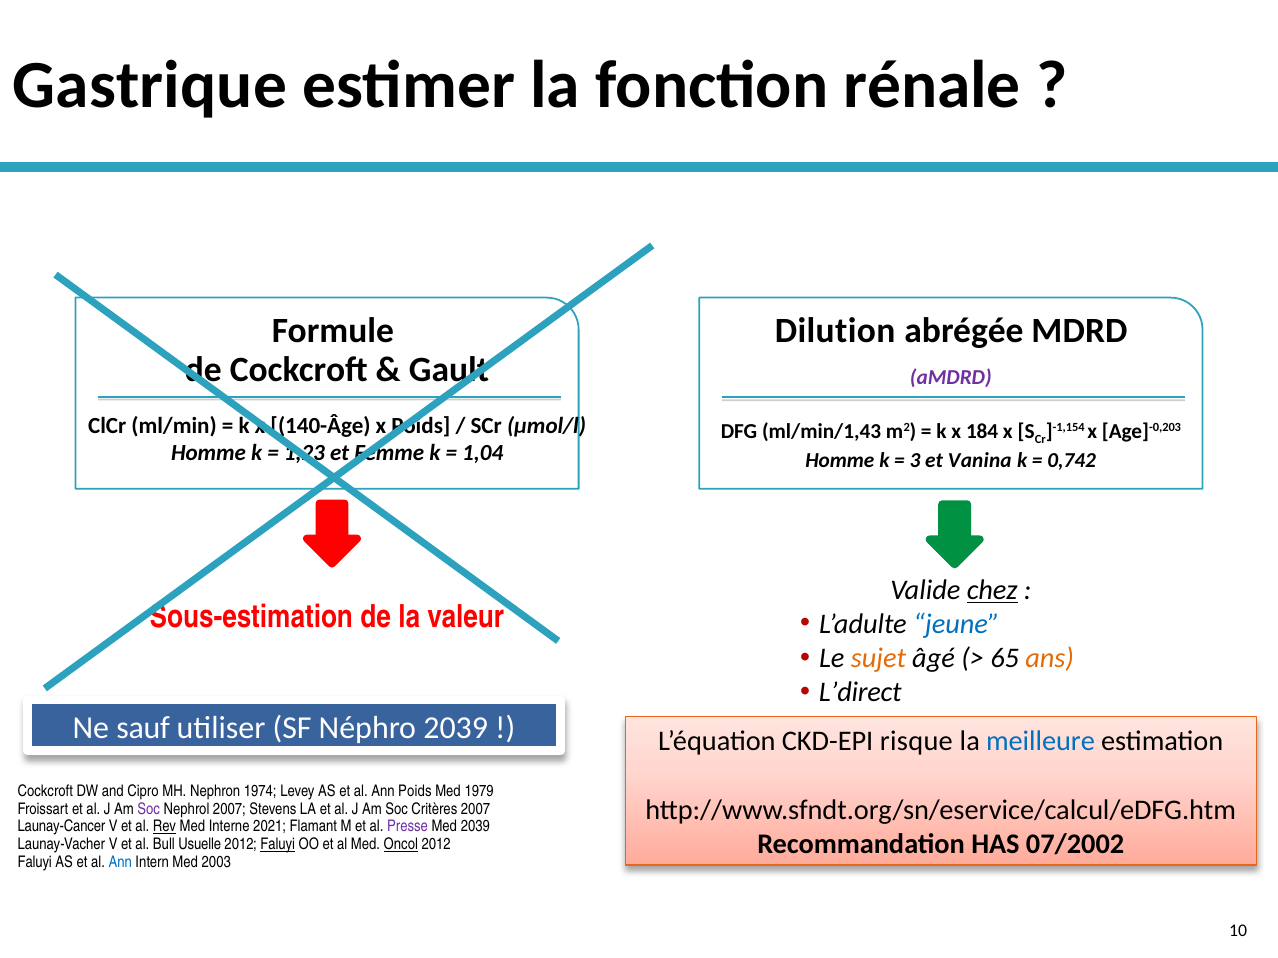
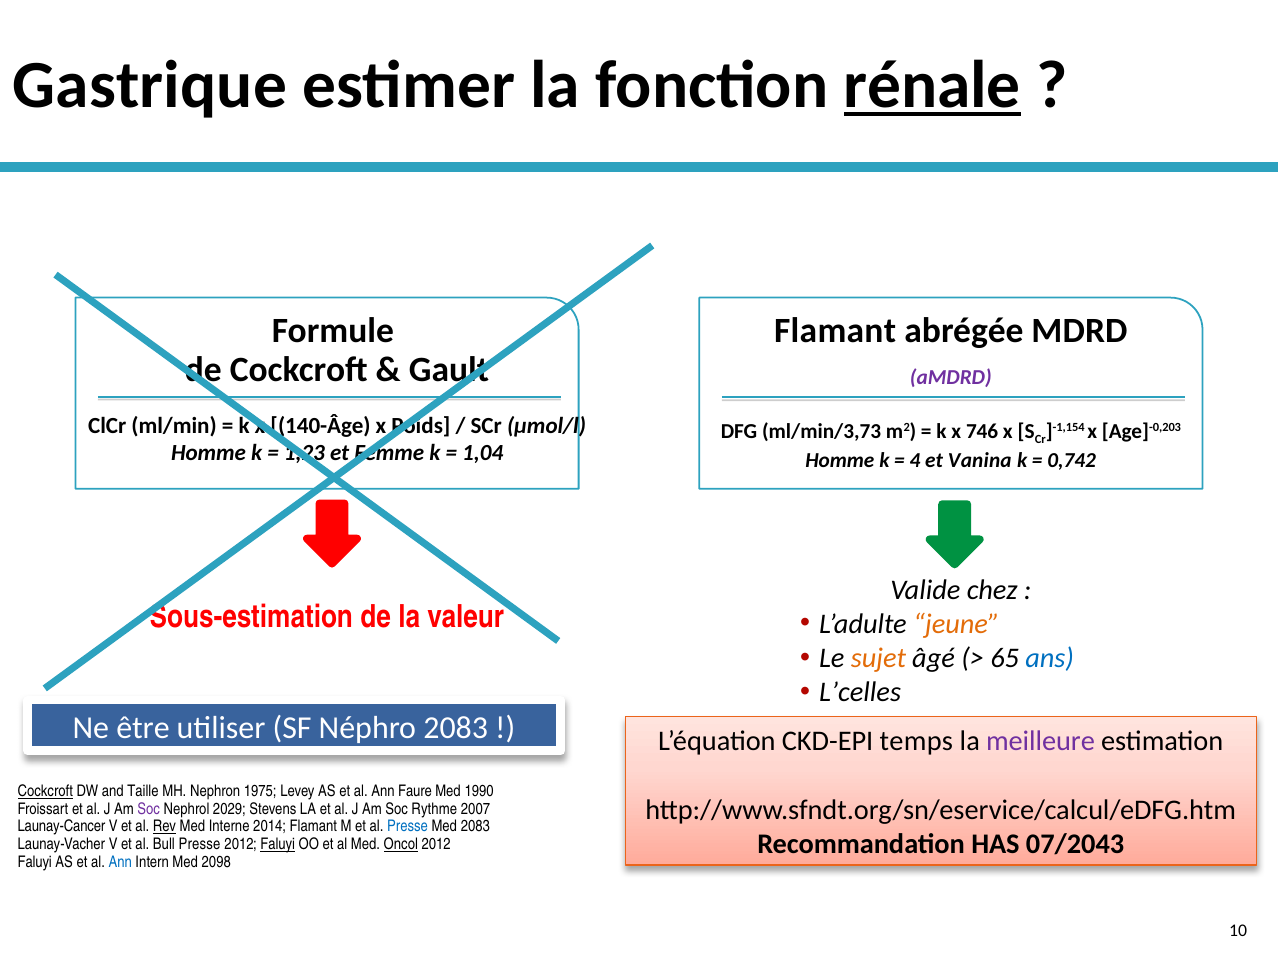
rénale underline: none -> present (932, 85)
Dilution: Dilution -> Flamant (835, 331)
ml/min/1,43: ml/min/1,43 -> ml/min/3,73 (822, 432)
184: 184 -> 746 (982, 432)
3: 3 -> 4 (915, 461)
chez underline: present -> none (992, 591)
jeune colour: blue -> orange (956, 625)
ans colour: orange -> blue (1050, 659)
L’direct: L’direct -> L’celles (860, 693)
sauf: sauf -> être (143, 728)
Néphro 2039: 2039 -> 2083 (456, 728)
risque: risque -> temps (916, 742)
meilleure colour: blue -> purple (1040, 742)
Cockcroft underline: none -> present (45, 792)
Cipro: Cipro -> Taille (143, 792)
1974: 1974 -> 1975 (260, 792)
Ann Poids: Poids -> Faure (415, 792)
1979: 1979 -> 1990 (479, 792)
Nephrol 2007: 2007 -> 2029 (229, 809)
Critères: Critères -> Rythme (434, 809)
2021: 2021 -> 2014 (270, 827)
Presse colour: purple -> blue (408, 827)
Med 2039: 2039 -> 2083 (475, 827)
07/2002: 07/2002 -> 07/2043 (1075, 844)
Bull Usuelle: Usuelle -> Presse (200, 845)
2003: 2003 -> 2098 (216, 863)
